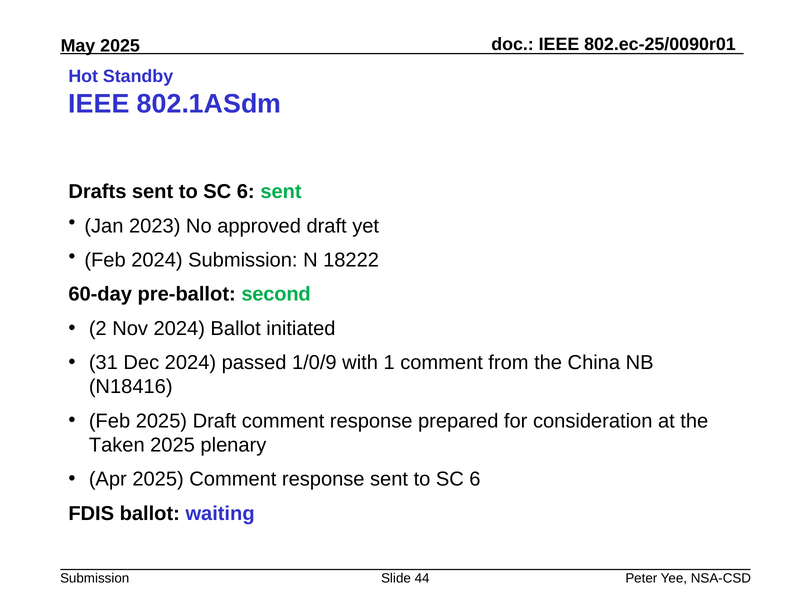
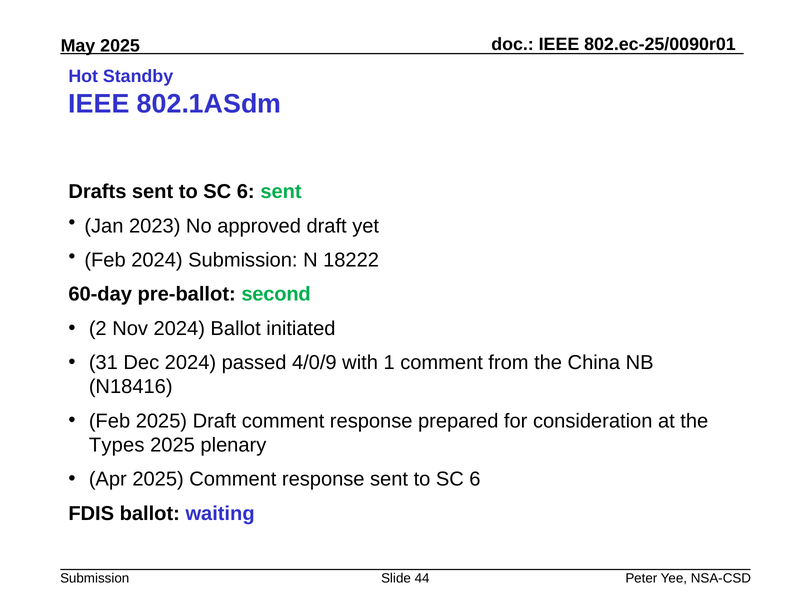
1/0/9: 1/0/9 -> 4/0/9 (314, 363)
Taken: Taken -> Types (117, 445)
